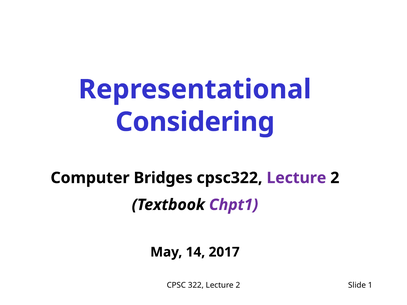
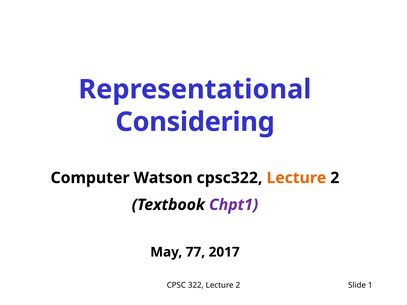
Bridges: Bridges -> Watson (163, 178)
Lecture colour: purple -> orange (296, 178)
14: 14 -> 77 (195, 252)
